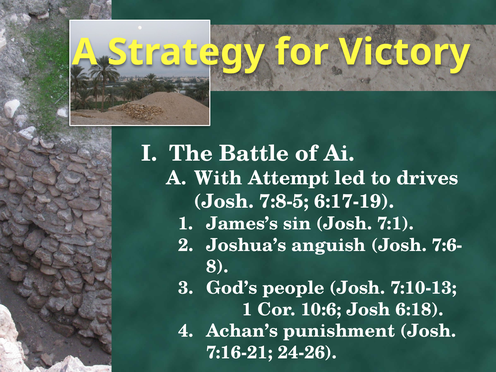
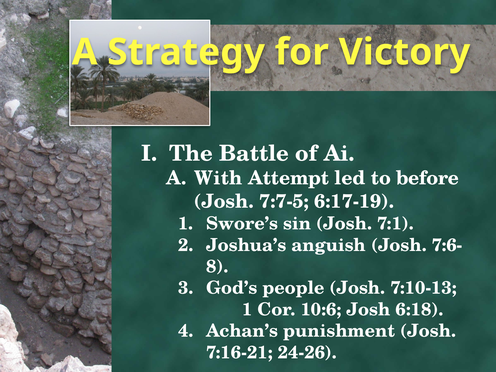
drives: drives -> before (428, 178)
7:8-5: 7:8-5 -> 7:7-5 (284, 201)
James’s: James’s -> Swore’s (242, 224)
